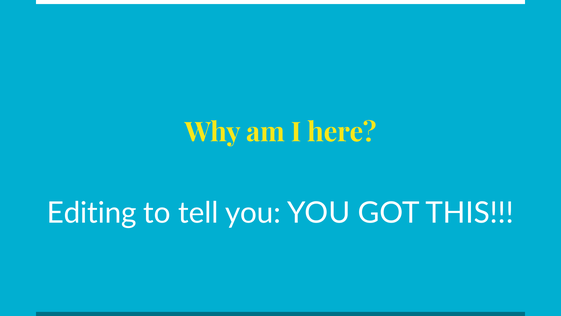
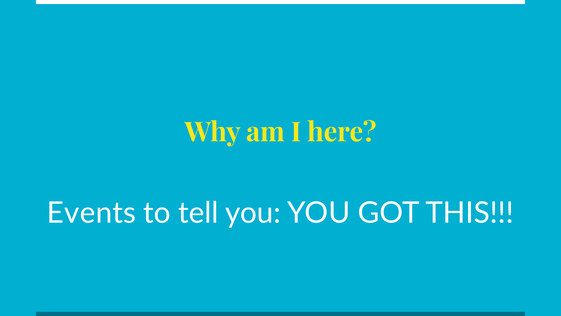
Editing: Editing -> Events (92, 213)
